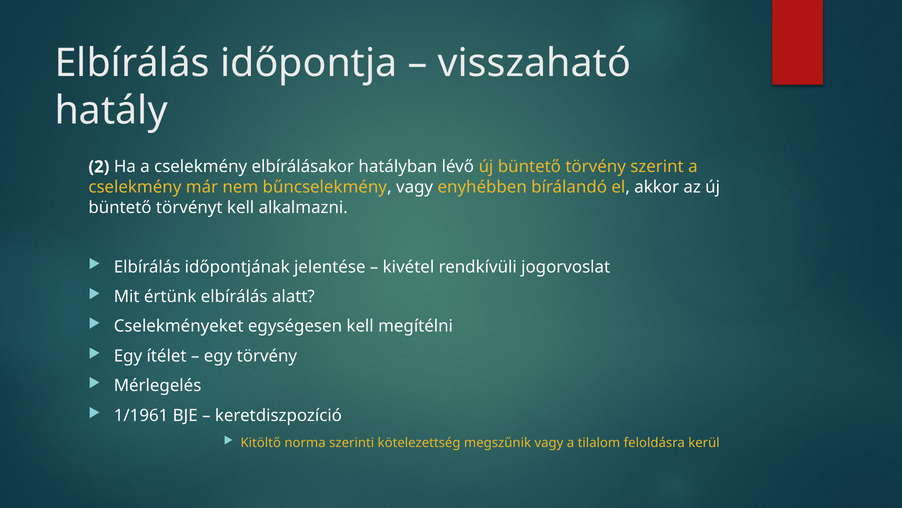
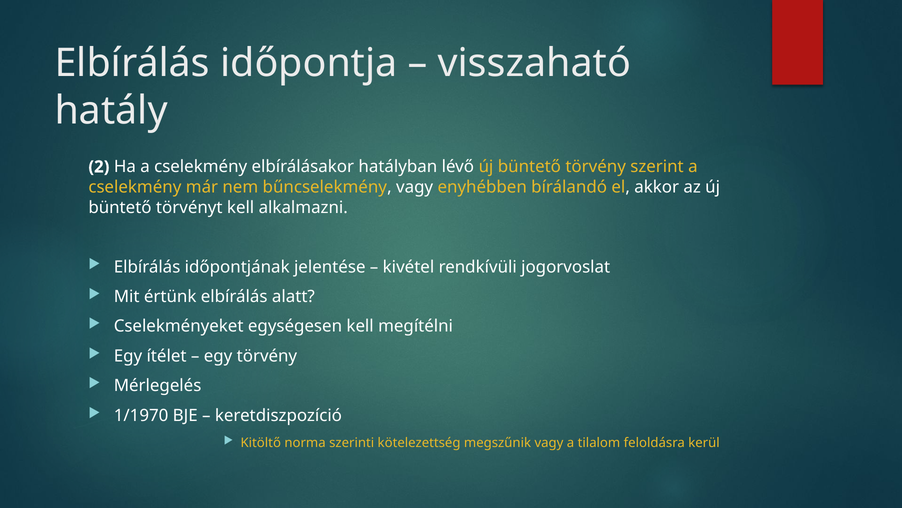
1/1961: 1/1961 -> 1/1970 (141, 415)
